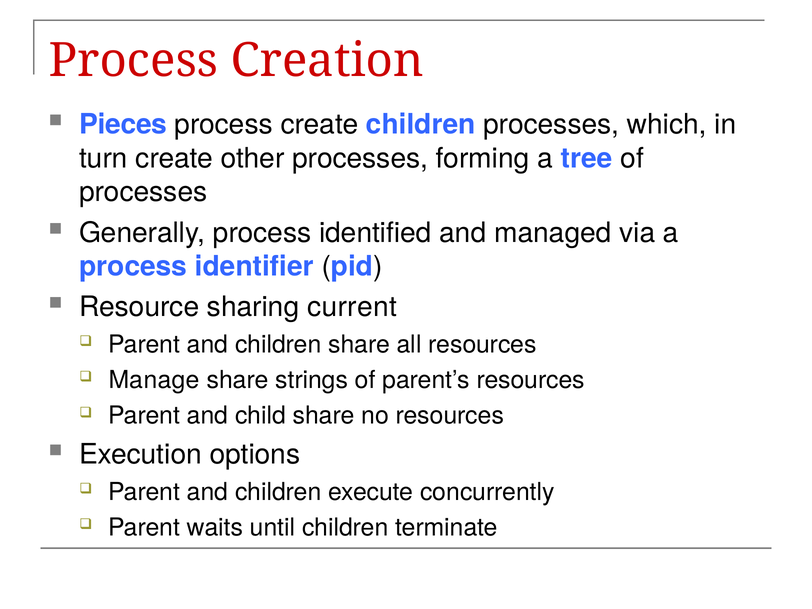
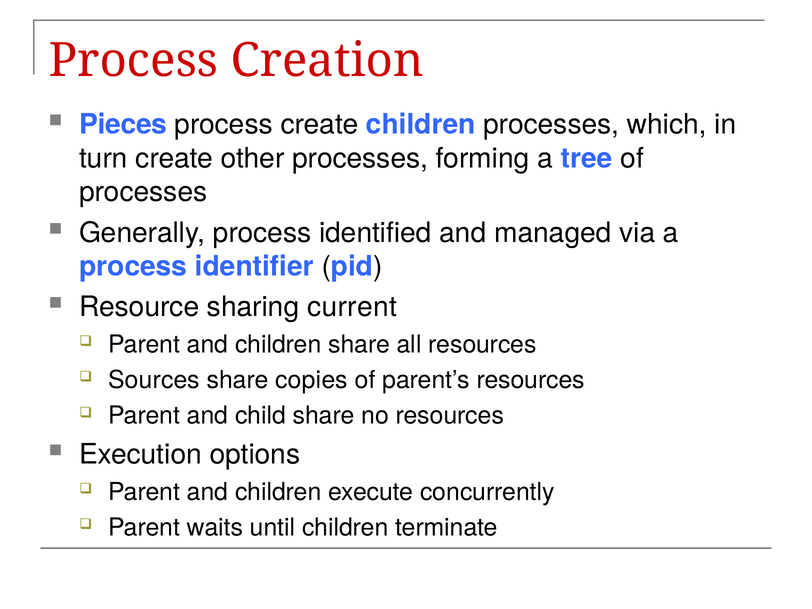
Manage: Manage -> Sources (154, 380)
strings: strings -> copies (312, 380)
